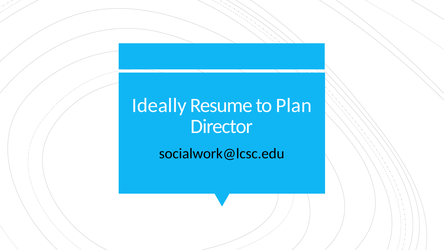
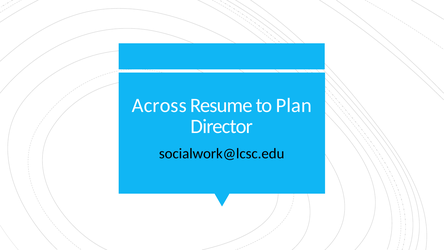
Ideally: Ideally -> Across (159, 105)
